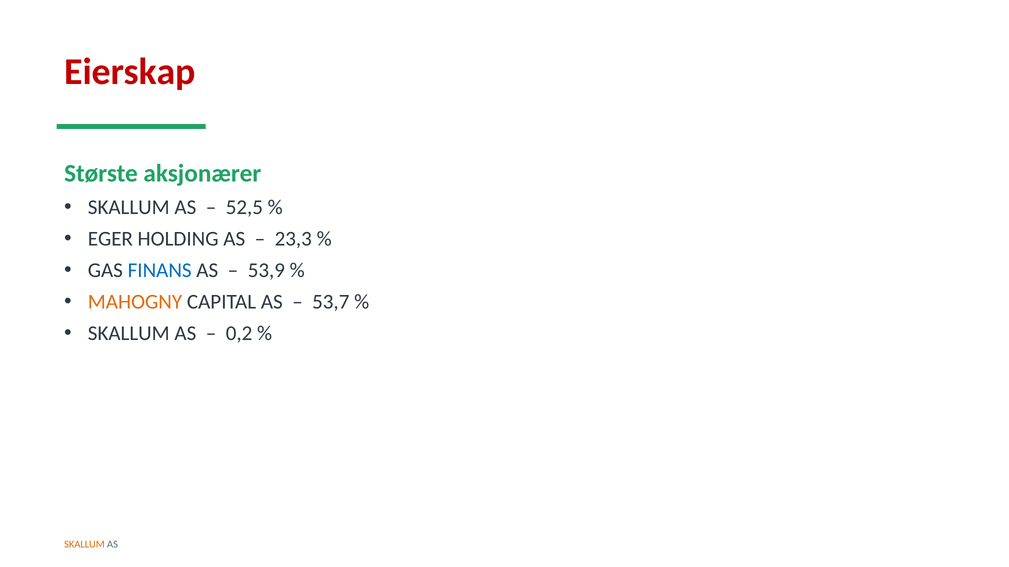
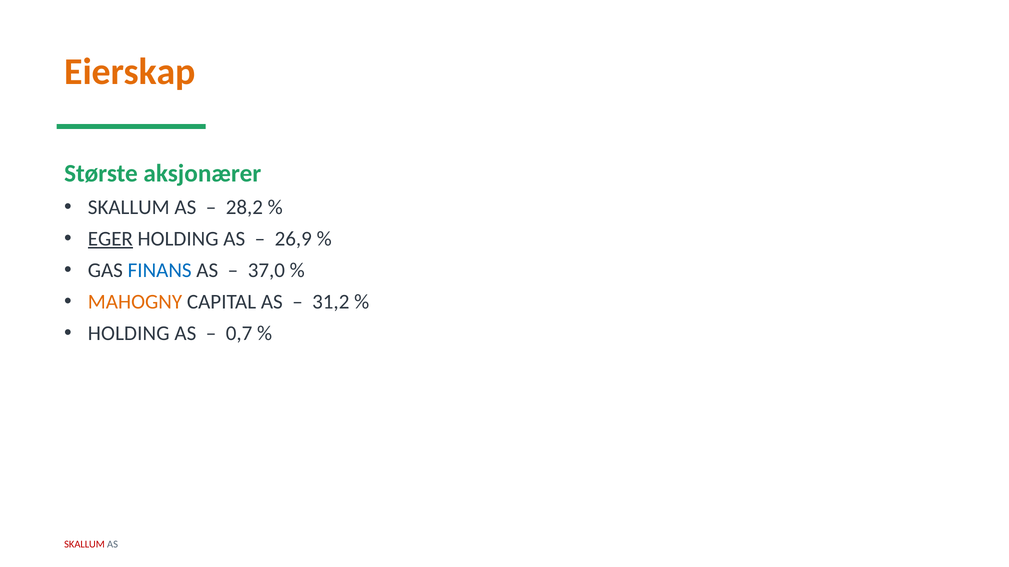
Eierskap colour: red -> orange (130, 72)
52,5: 52,5 -> 28,2 (244, 207)
EGER underline: none -> present (110, 239)
23,3: 23,3 -> 26,9 (293, 239)
53,9: 53,9 -> 37,0 (266, 271)
53,7: 53,7 -> 31,2 (331, 302)
SKALLUM: SKALLUM -> HOLDING (129, 334)
0,2: 0,2 -> 0,7 (239, 334)
SKALLUM colour: orange -> red (84, 545)
